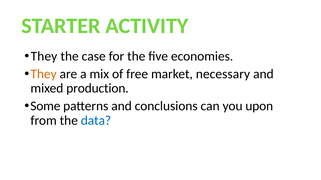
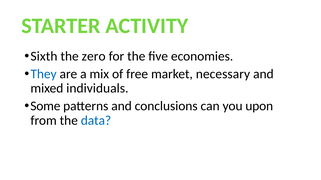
They: They -> Sixth (44, 56)
case: case -> zero (94, 56)
They colour: orange -> blue (44, 74)
production: production -> individuals (97, 89)
